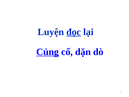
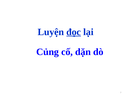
Củng underline: present -> none (48, 52)
